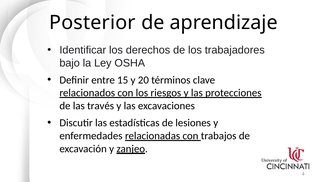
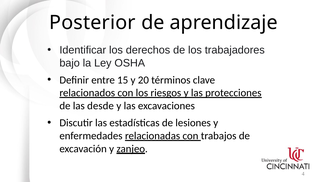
través: través -> desde (101, 106)
